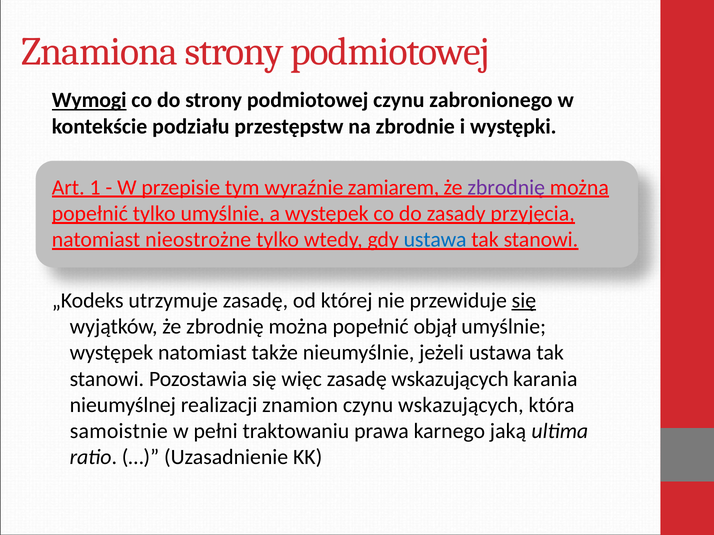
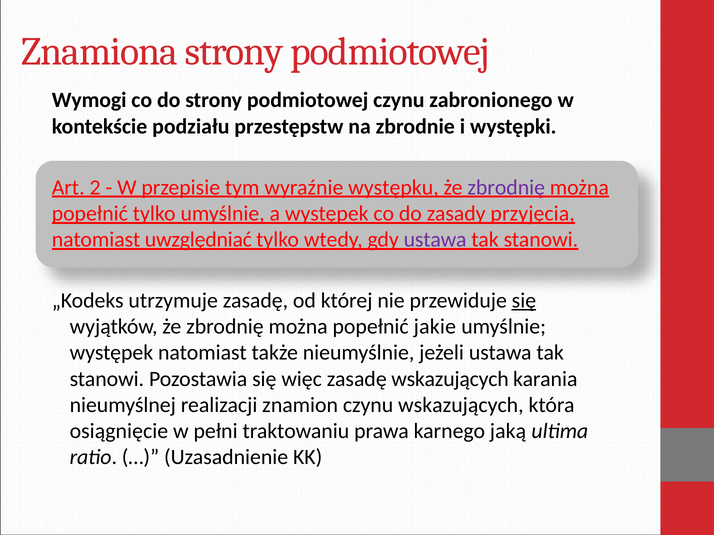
Wymogi underline: present -> none (89, 100)
1: 1 -> 2 (95, 187)
zamiarem: zamiarem -> występku (393, 187)
nieostrożne: nieostrożne -> uwzględniać (198, 240)
ustawa colour: blue -> purple (435, 240)
objął: objął -> jakie (435, 327)
samoistnie: samoistnie -> osiągnięcie (119, 431)
